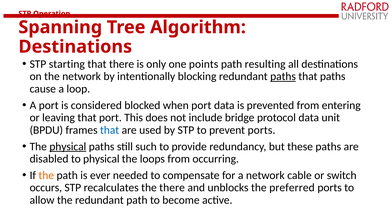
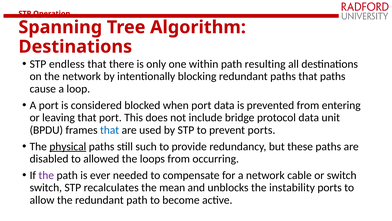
starting: starting -> endless (67, 64)
points: points -> within (204, 64)
paths underline: present -> none (283, 76)
to physical: physical -> allowed (101, 159)
the colour: orange -> purple (46, 175)
occurs: occurs -> switch (46, 187)
the there: there -> mean (172, 187)
preferred: preferred -> instability (292, 187)
